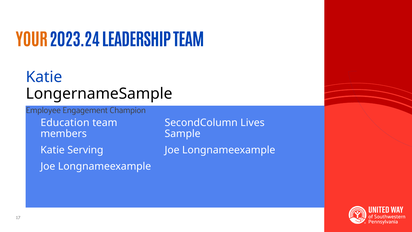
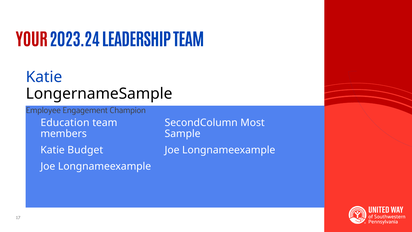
YOUR colour: orange -> red (32, 40)
Lives: Lives -> Most (253, 123)
Serving: Serving -> Budget (85, 150)
